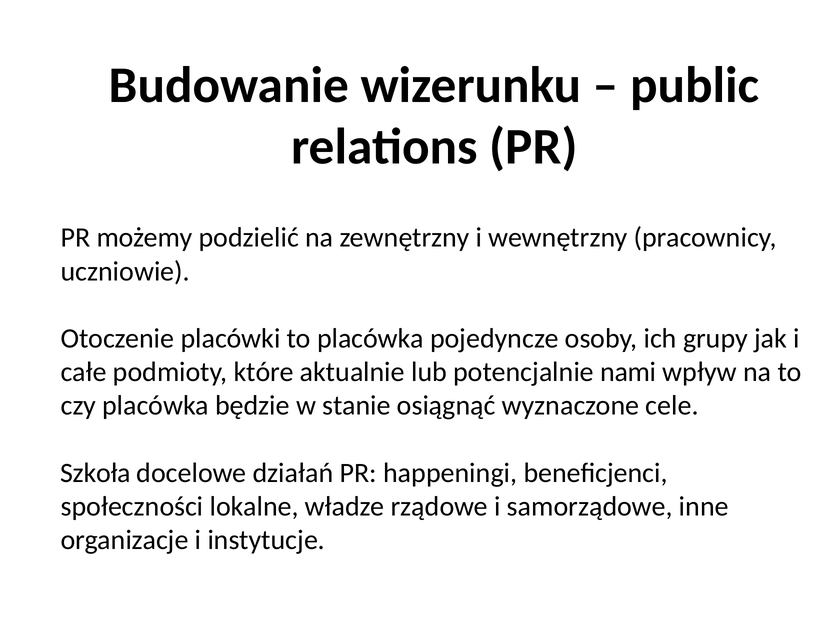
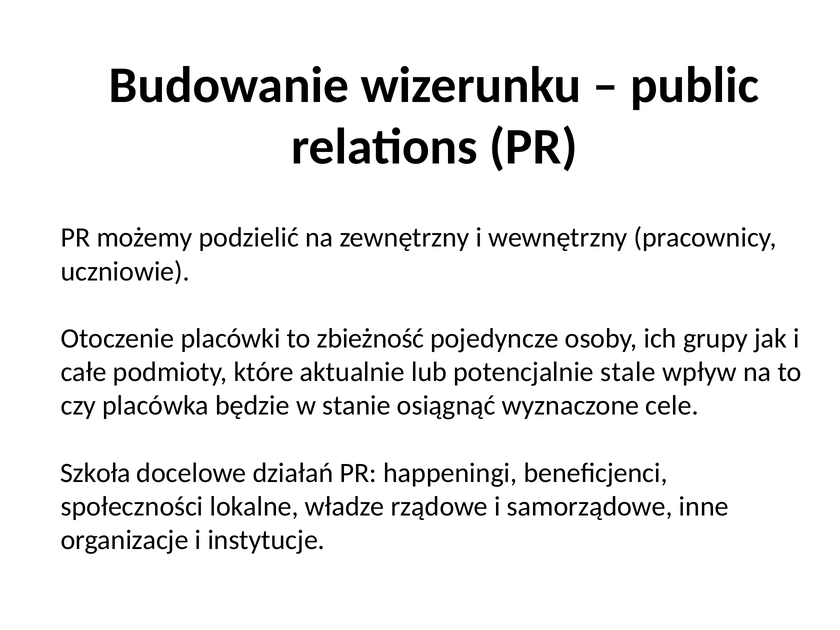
to placówka: placówka -> zbieżność (371, 339)
nami: nami -> stale (628, 372)
